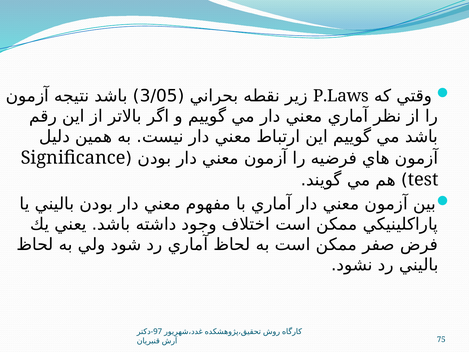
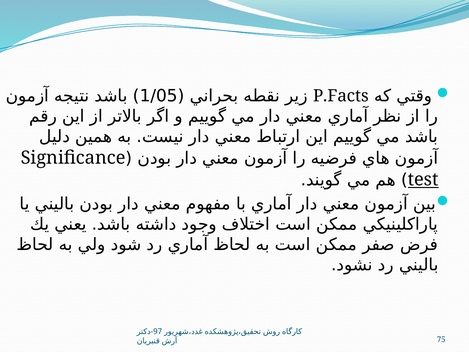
3/05: 3/05 -> 1/05 (159, 96)
P.Laws: P.Laws -> P.Facts (341, 96)
test underline: none -> present (423, 179)
